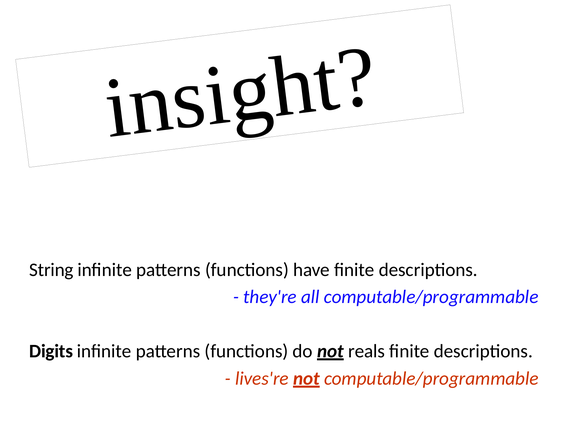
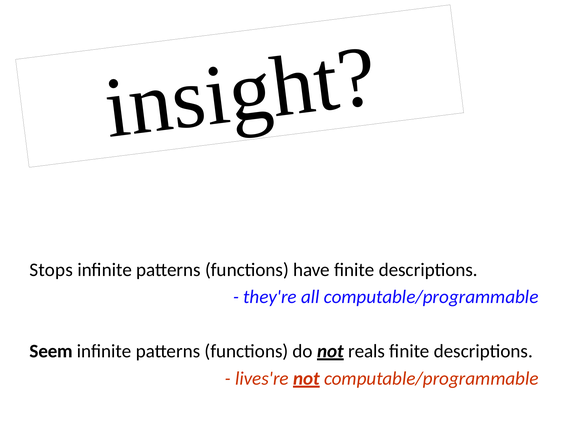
String: String -> Stops (51, 270)
Digits: Digits -> Seem (51, 351)
